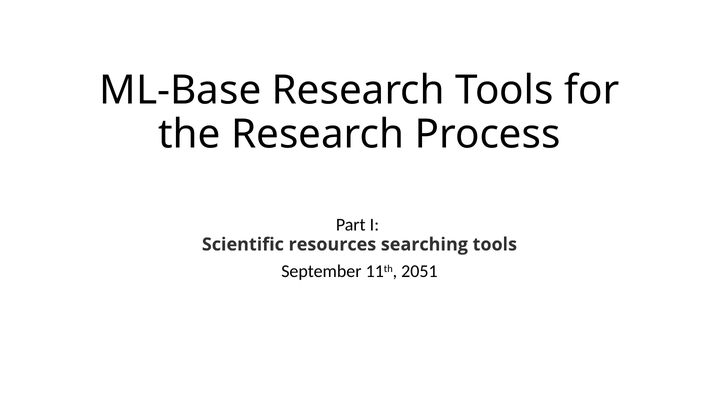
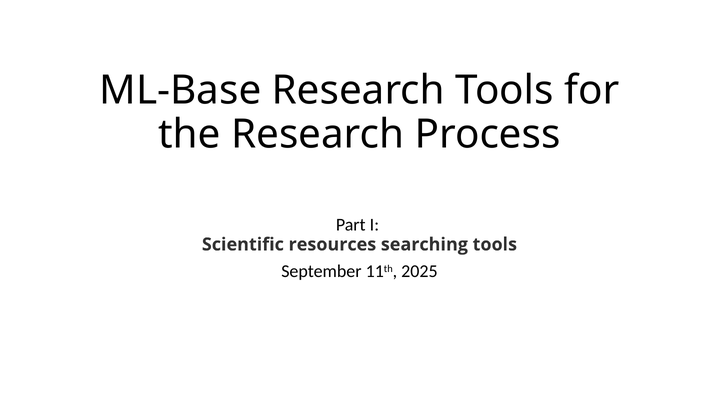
2051: 2051 -> 2025 (419, 271)
